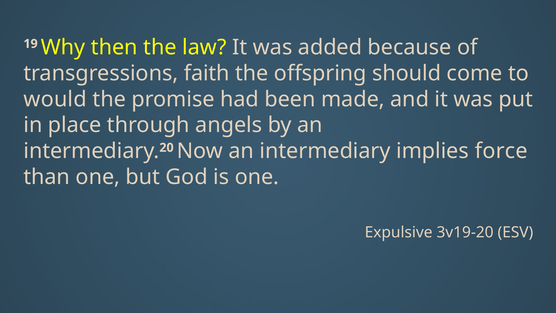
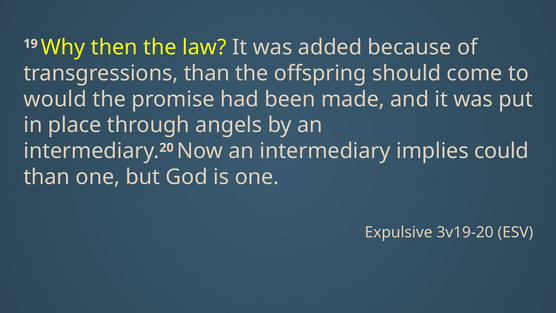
transgressions faith: faith -> than (207, 73)
force: force -> could (501, 151)
